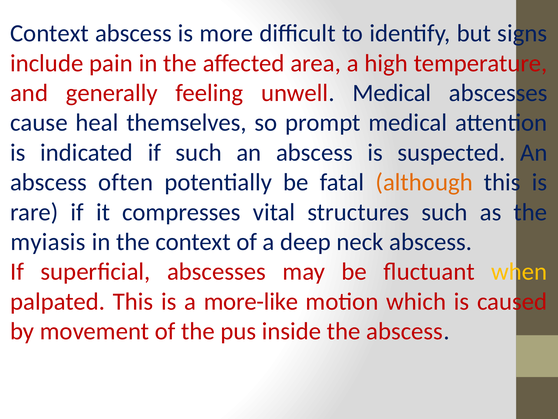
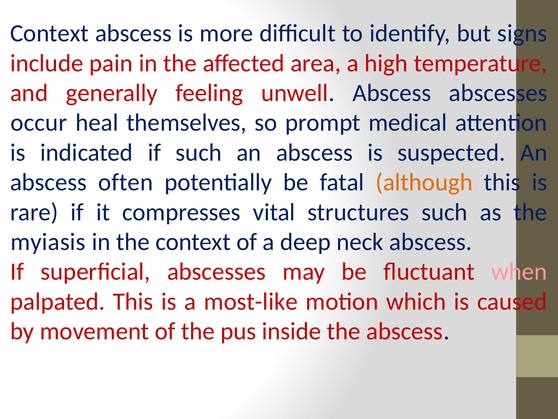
unwell Medical: Medical -> Abscess (392, 93)
cause: cause -> occur (39, 123)
when colour: yellow -> pink (519, 271)
more-like: more-like -> most-like (251, 301)
